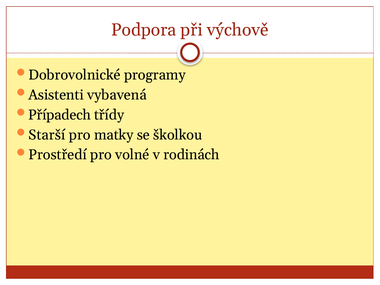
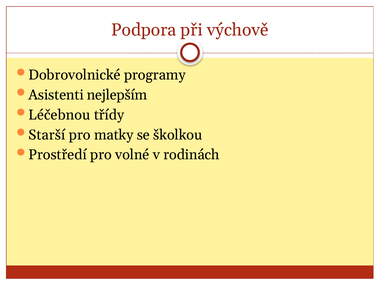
vybavená: vybavená -> nejlepším (117, 95)
Případech: Případech -> Léčebnou (59, 115)
